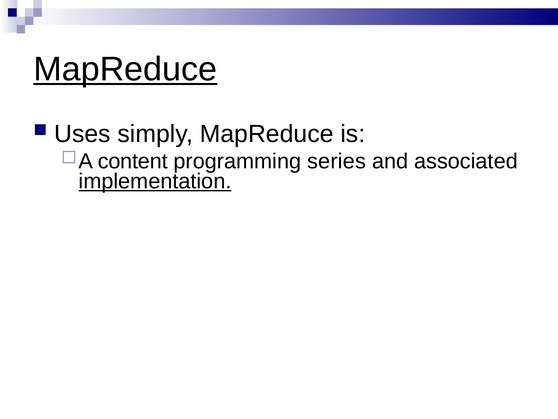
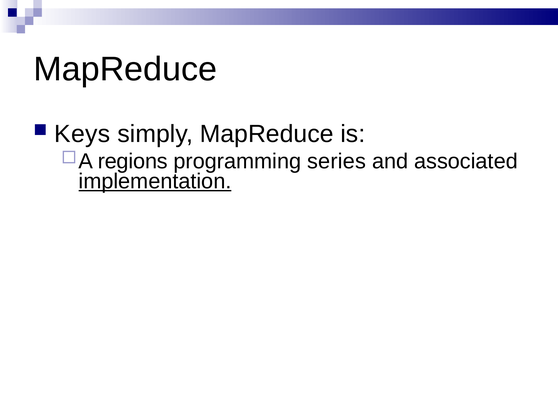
MapReduce underline: present -> none (125, 69)
Uses: Uses -> Keys (82, 134)
content: content -> regions (133, 161)
